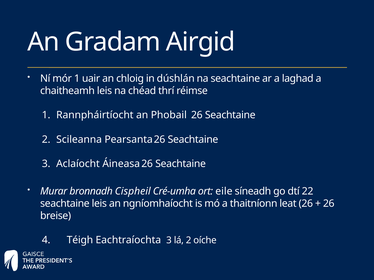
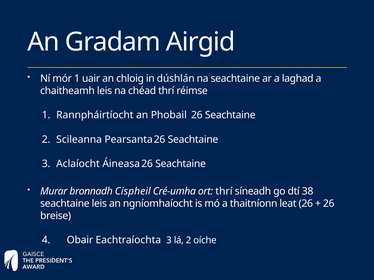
ort eile: eile -> thrí (224, 192)
22: 22 -> 38 (308, 192)
Téigh: Téigh -> Obair (80, 240)
